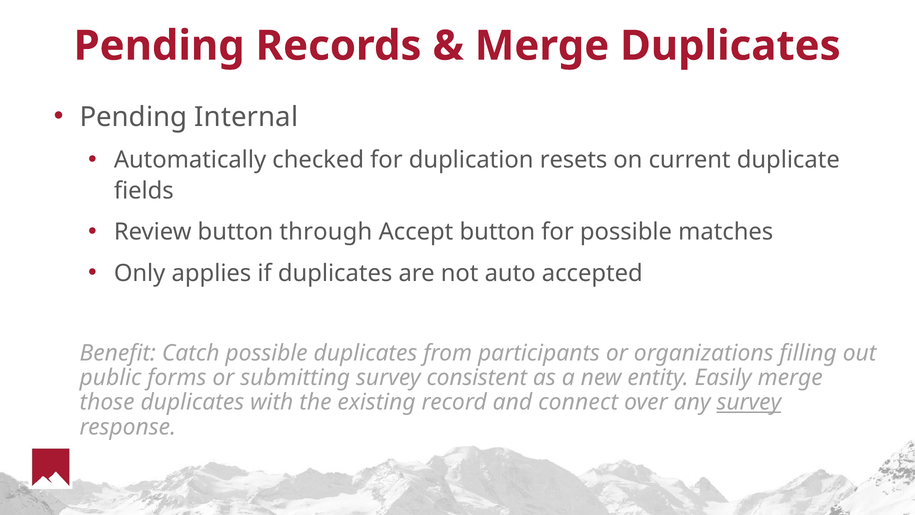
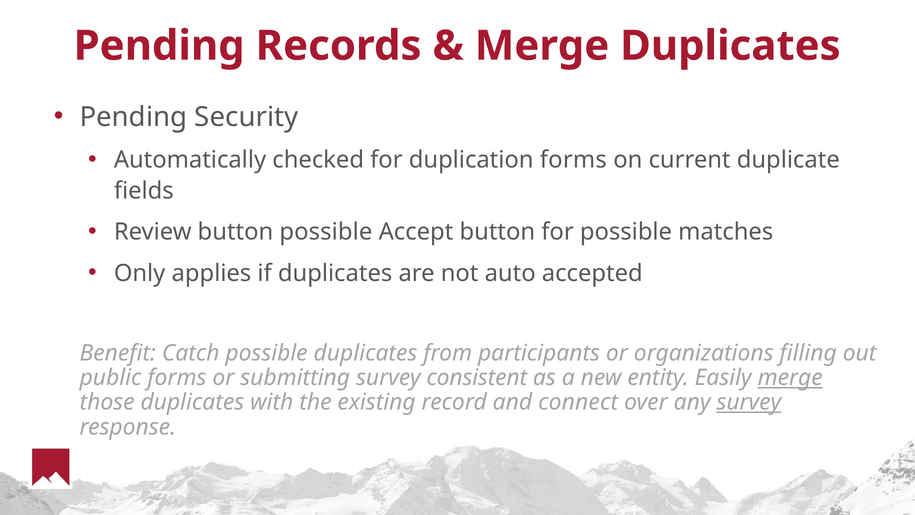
Internal: Internal -> Security (246, 117)
duplication resets: resets -> forms (573, 160)
button through: through -> possible (326, 232)
merge underline: none -> present (790, 378)
